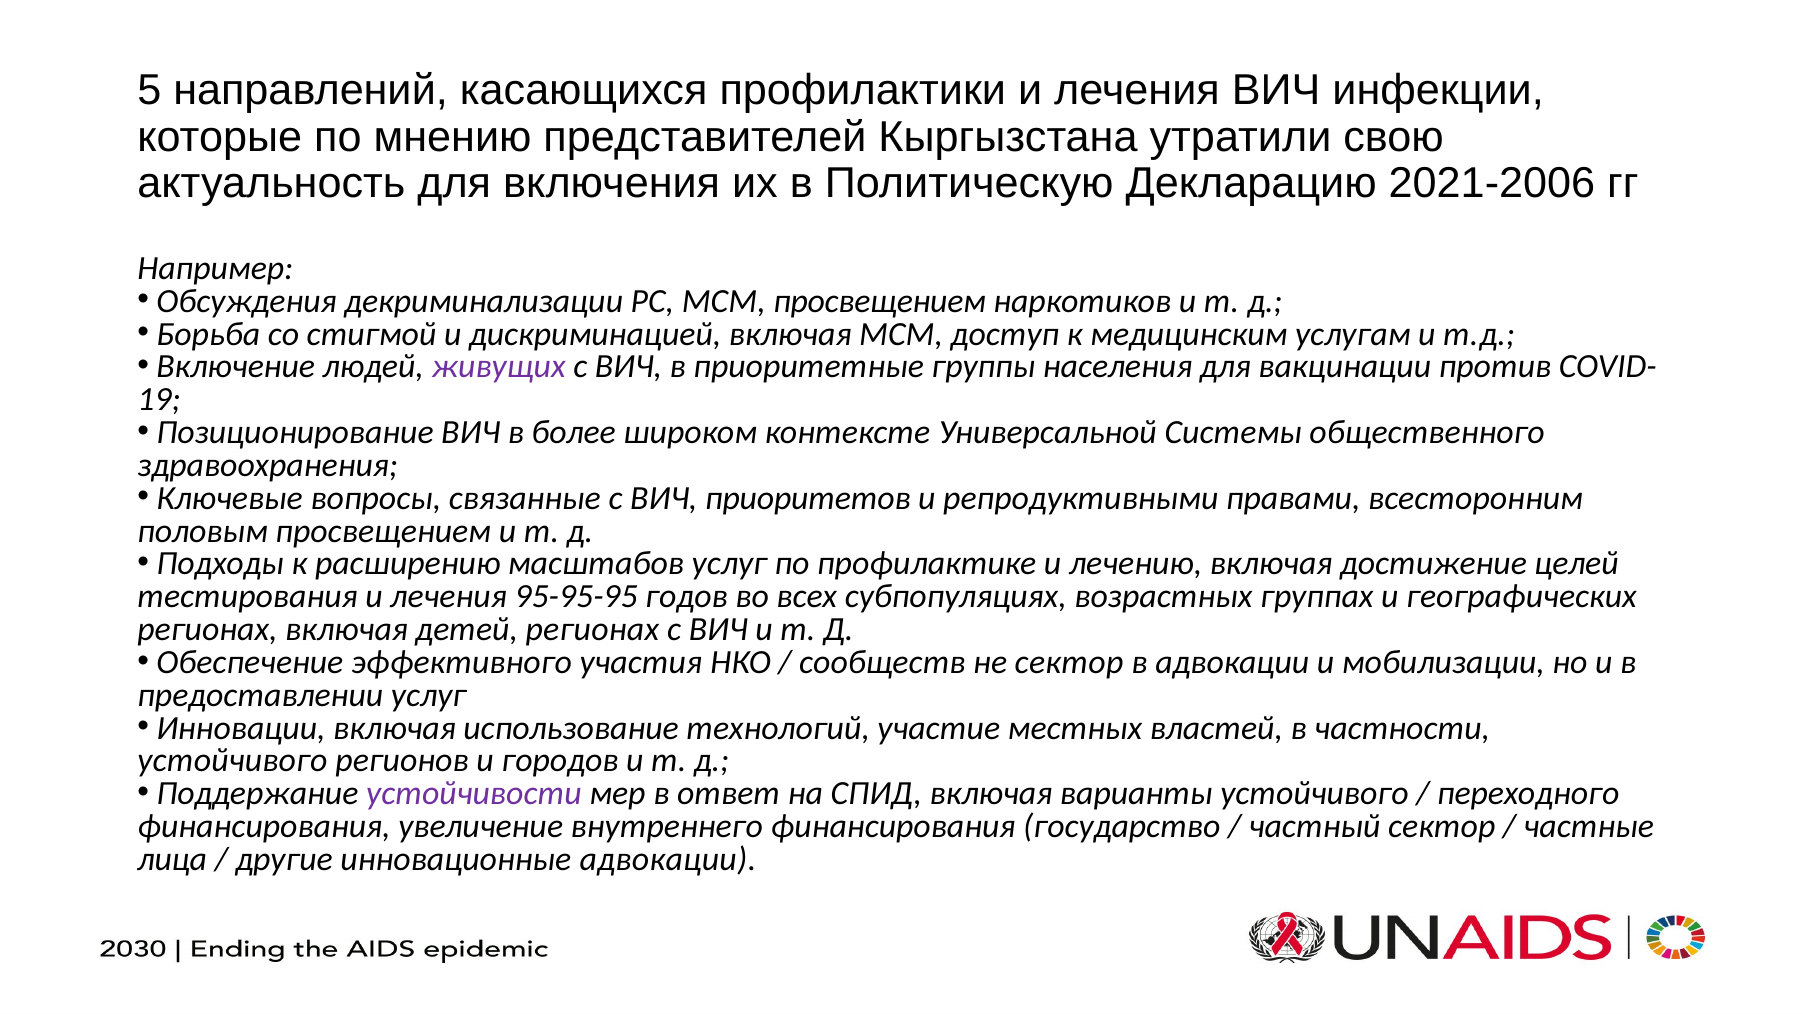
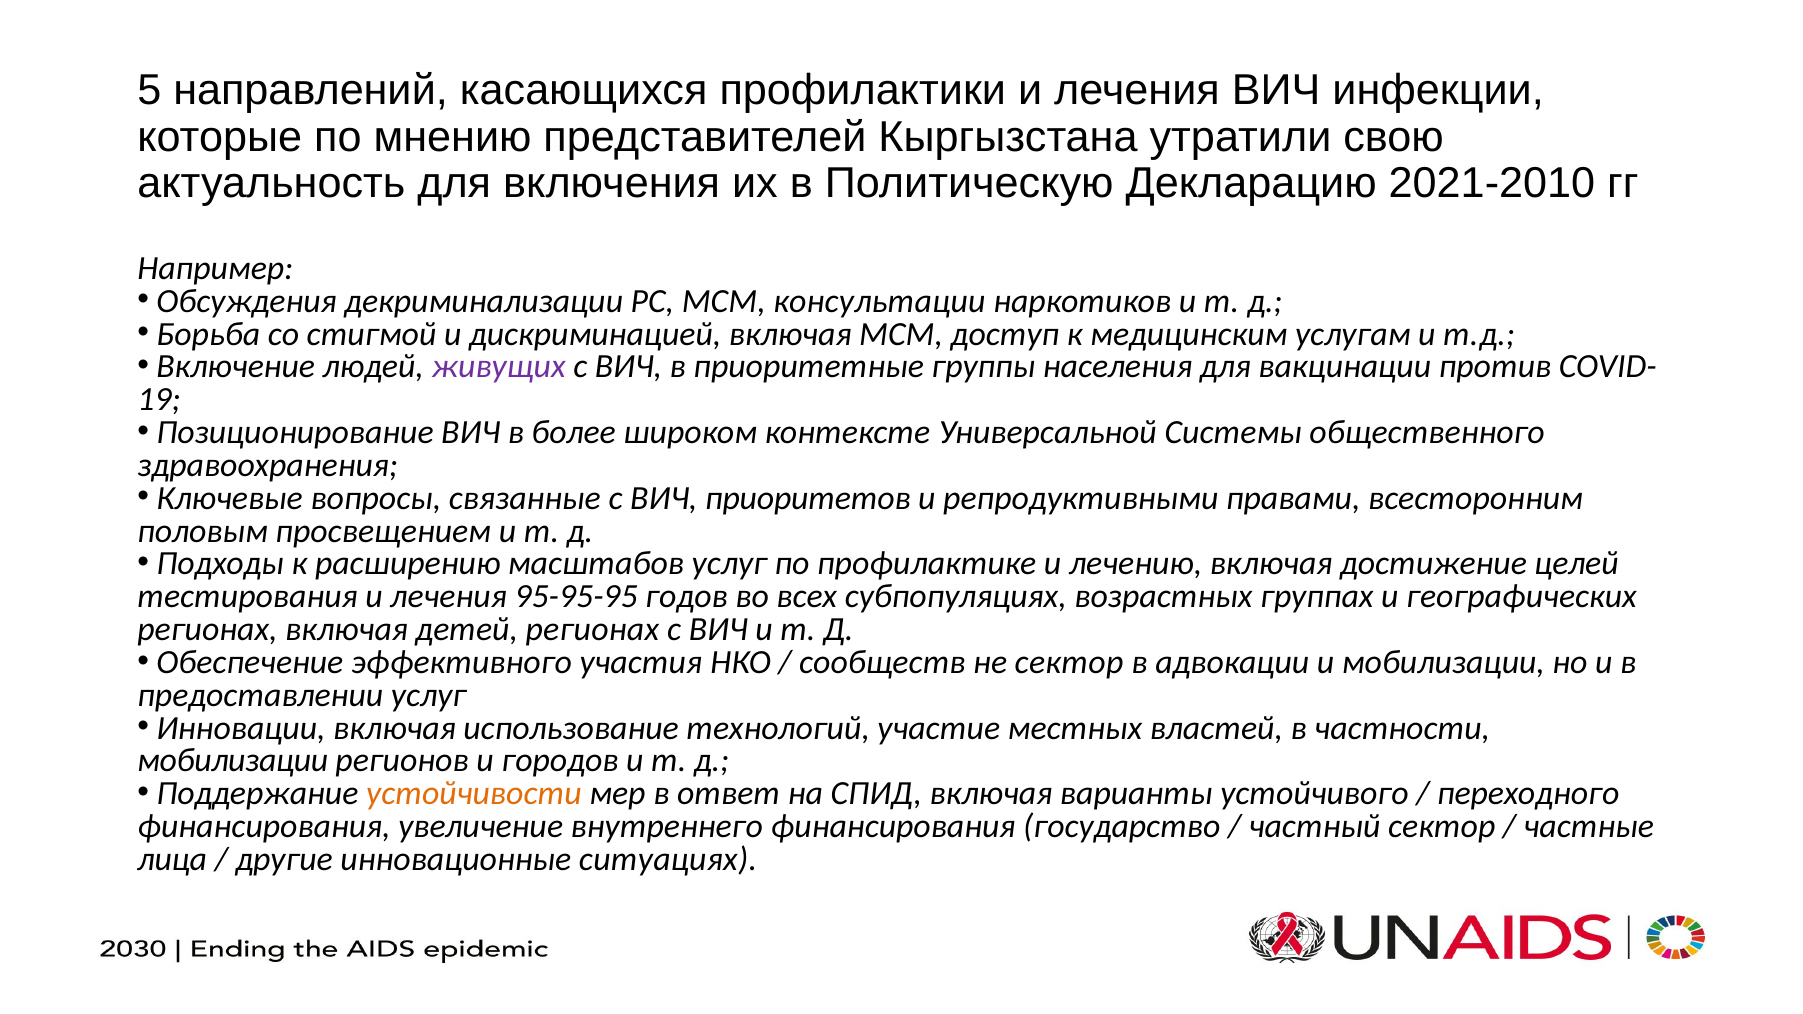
2021-2006: 2021-2006 -> 2021-2010 (1492, 183)
МСМ просвещением: просвещением -> консультации (879, 301)
устойчивого: устойчивого -> мобилизации (233, 761)
устойчивости colour: purple -> orange (474, 794)
инновационные адвокации: адвокации -> ситуациях (668, 859)
